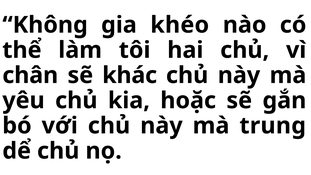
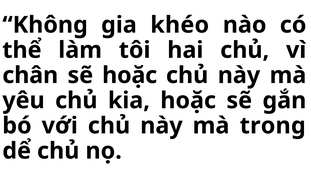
sẽ khác: khác -> hoặc (130, 75)
trung: trung -> trong (273, 126)
